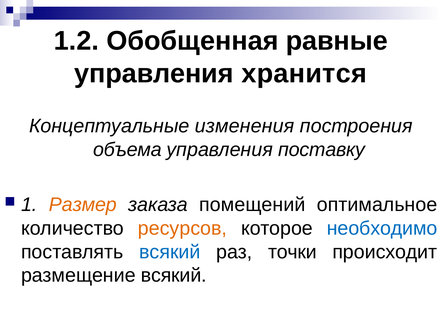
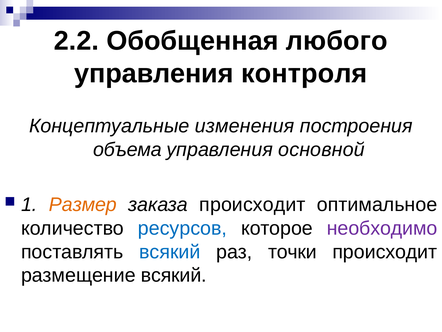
1.2: 1.2 -> 2.2 (76, 41)
равные: равные -> любого (337, 41)
хранится: хранится -> контроля (304, 73)
поставку: поставку -> основной (322, 149)
заказа помещений: помещений -> происходит (252, 204)
ресурсов colour: orange -> blue (182, 228)
необходимо colour: blue -> purple (382, 228)
